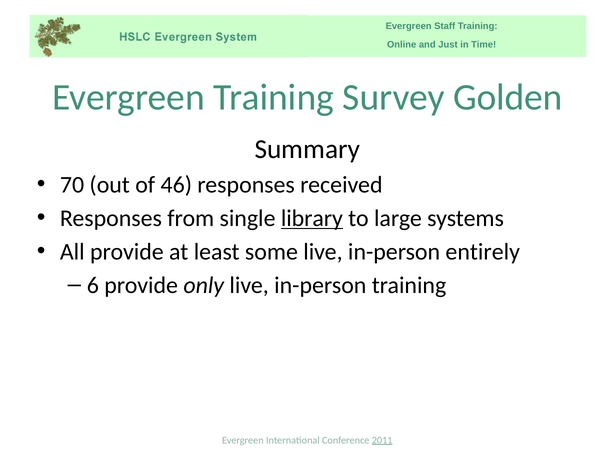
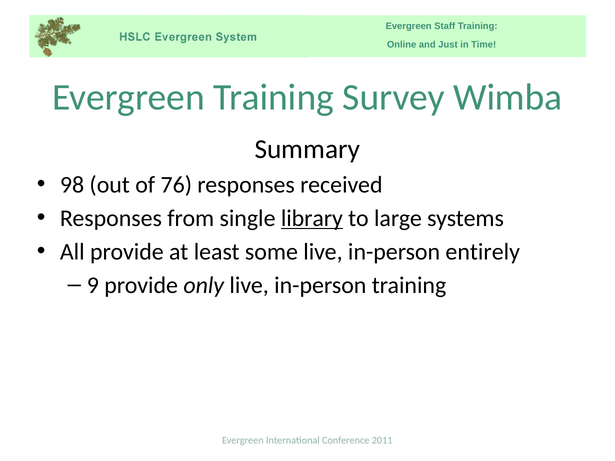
Golden: Golden -> Wimba (508, 97)
70: 70 -> 98 (72, 185)
46: 46 -> 76 (176, 185)
6: 6 -> 9 (93, 285)
2011 underline: present -> none (382, 440)
